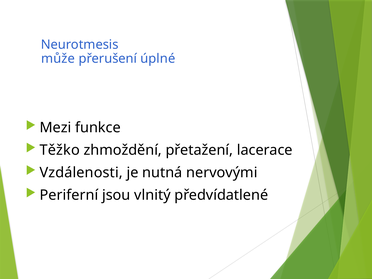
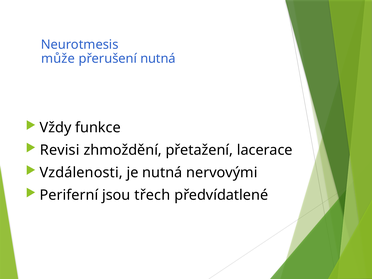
přerušení úplné: úplné -> nutná (158, 58)
Mezi: Mezi -> Vždy (56, 128)
Těžko: Těžko -> Revisi (60, 150)
vlnitý: vlnitý -> třech (152, 195)
